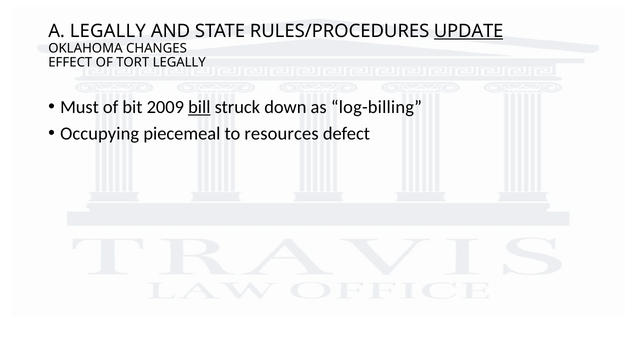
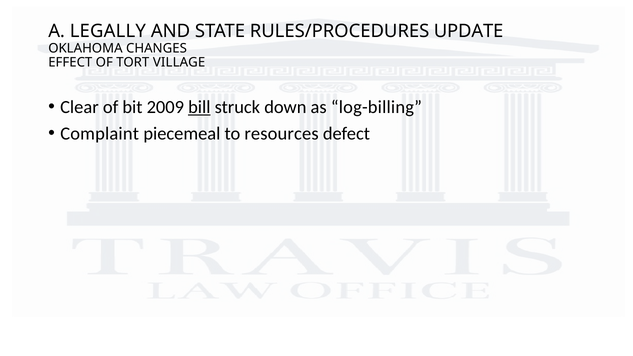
UPDATE underline: present -> none (469, 31)
TORT LEGALLY: LEGALLY -> VILLAGE (179, 63)
Must: Must -> Clear (79, 107)
Occupying: Occupying -> Complaint (100, 133)
